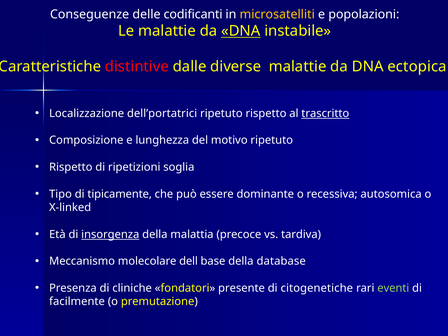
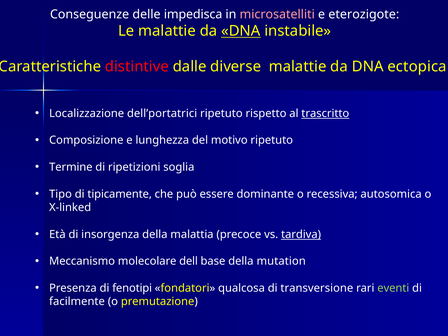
codificanti: codificanti -> impedisca (193, 14)
microsatelliti colour: yellow -> pink (277, 14)
popolazioni: popolazioni -> eterozigote (364, 14)
Rispetto: Rispetto -> Termine (71, 167)
insorgenza underline: present -> none (110, 234)
tardiva underline: none -> present (301, 234)
database: database -> mutation (281, 261)
cliniche: cliniche -> fenotipi (132, 288)
presente: presente -> qualcosa (242, 288)
citogenetiche: citogenetiche -> transversione (317, 288)
